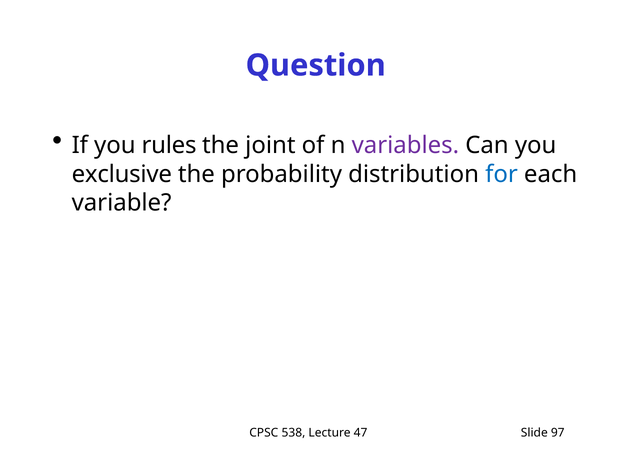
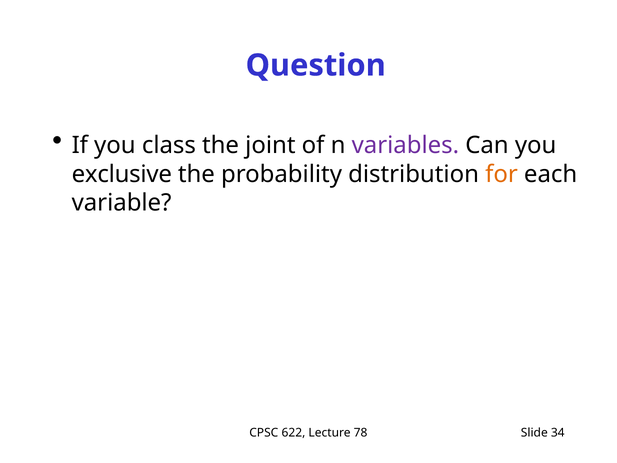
rules: rules -> class (169, 145)
for colour: blue -> orange (501, 174)
538: 538 -> 622 (293, 433)
47: 47 -> 78 (361, 433)
97: 97 -> 34 (558, 433)
